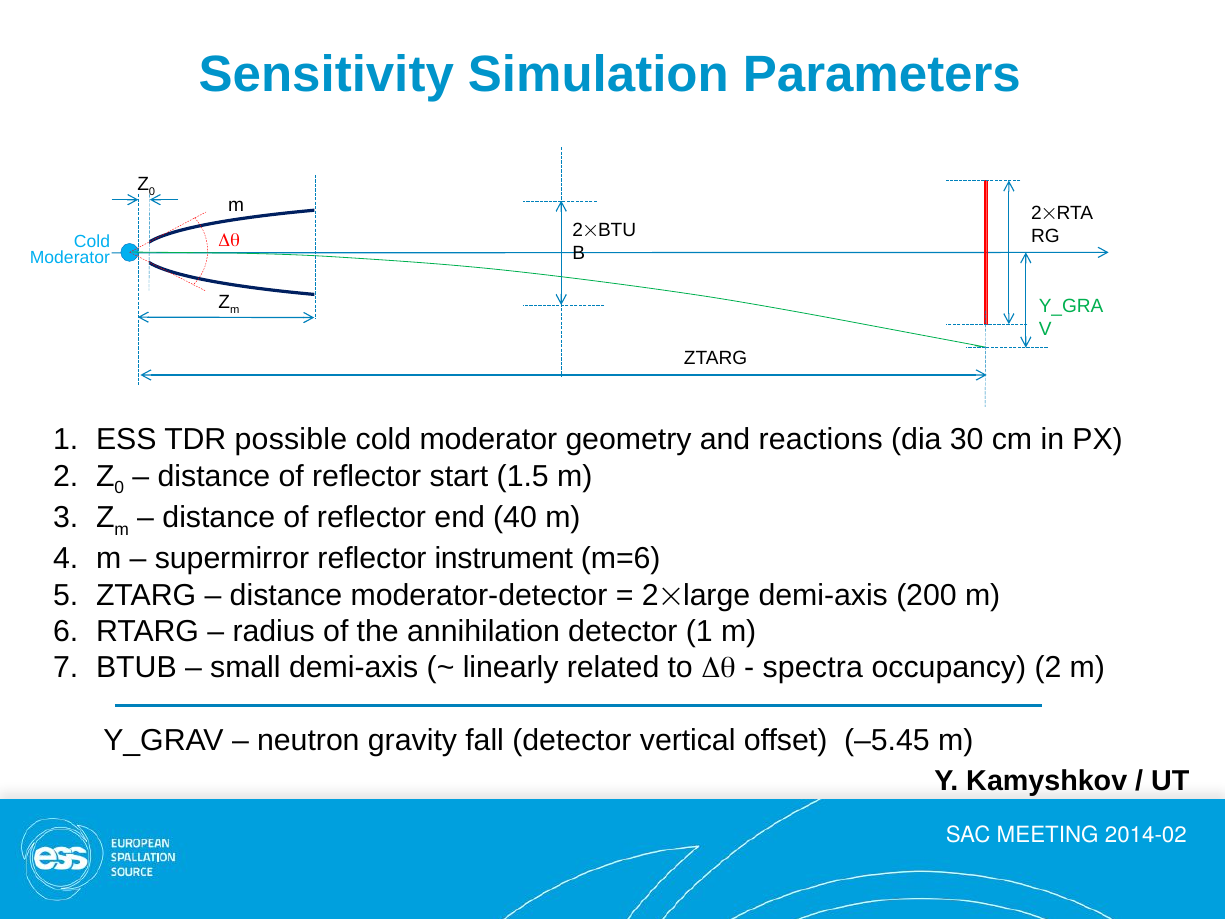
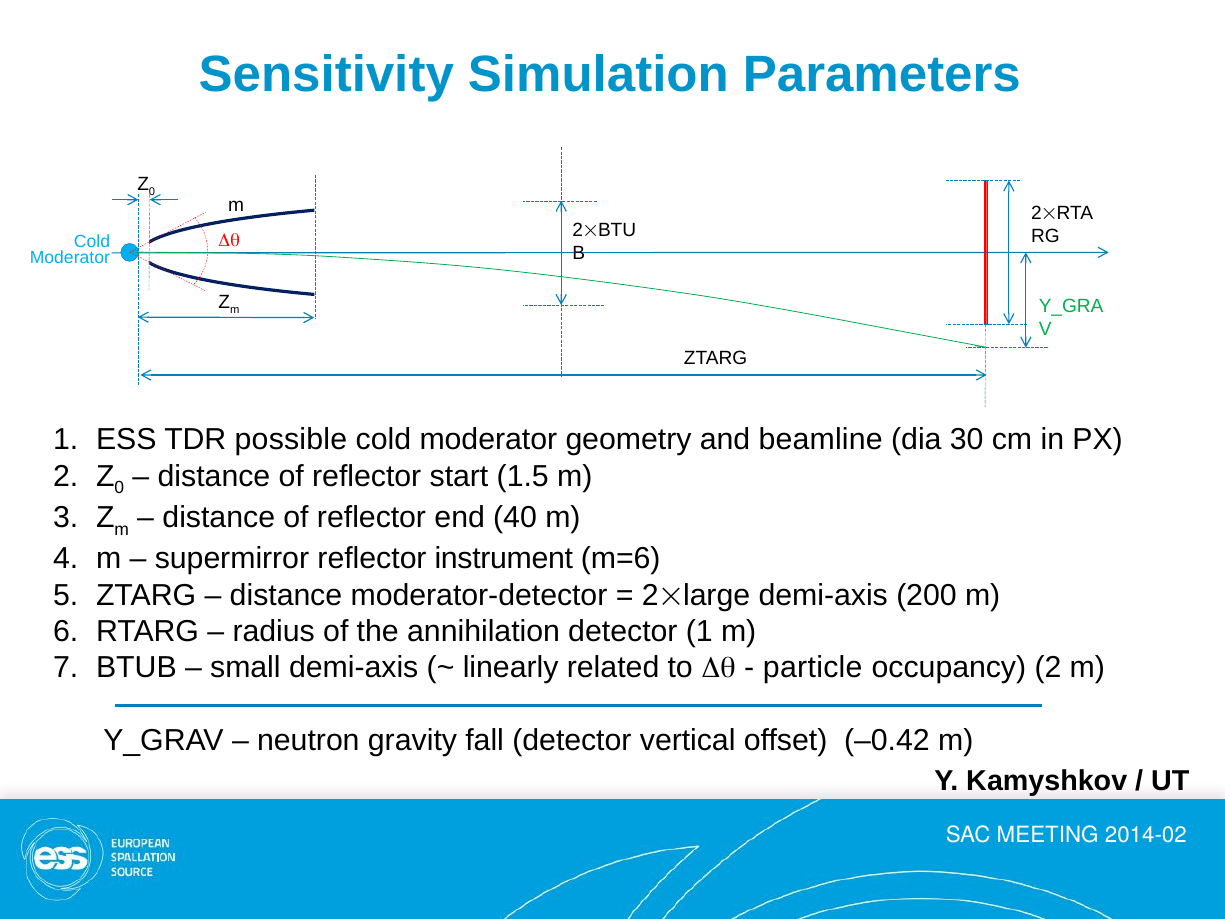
reactions: reactions -> beamline (821, 440)
spectra: spectra -> particle (813, 668)
‒5.45: ‒5.45 -> ‒0.42 (887, 740)
